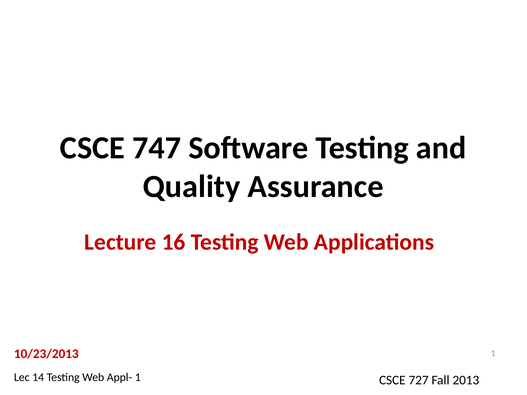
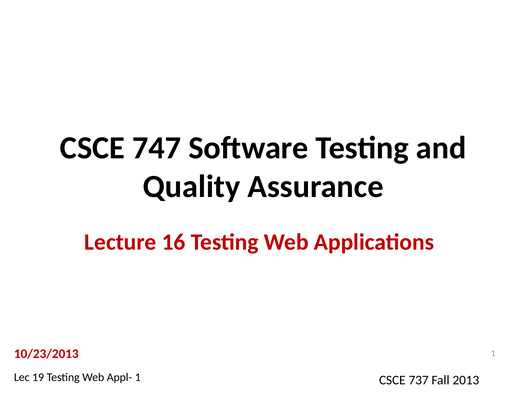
14: 14 -> 19 (38, 377)
727: 727 -> 737 (419, 380)
